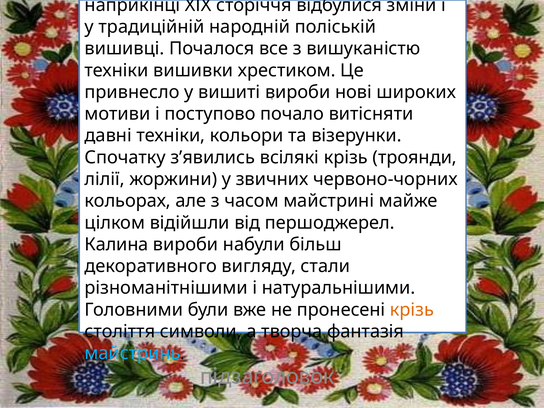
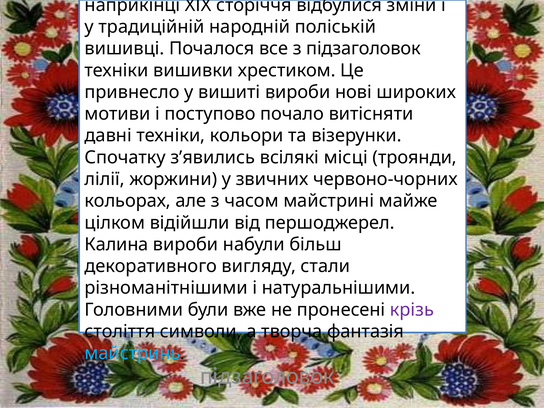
з вишуканістю: вишуканістю -> підзаголовок (364, 49)
всілякі крізь: крізь -> місці (346, 157)
крізь colour: orange -> purple (412, 310)
